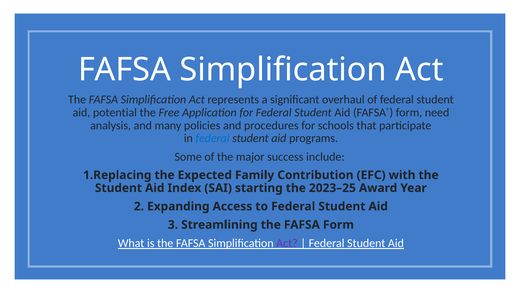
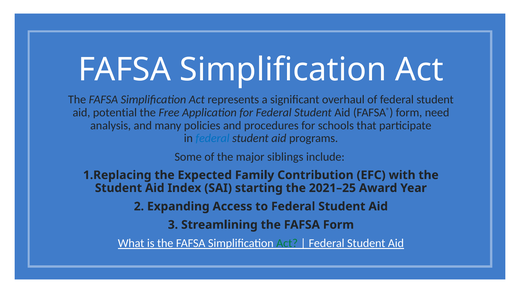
success: success -> siblings (285, 157)
2023–25: 2023–25 -> 2021–25 (332, 188)
Act colour: purple -> green (287, 243)
